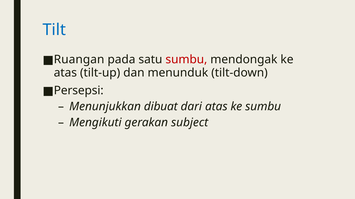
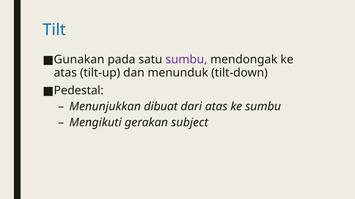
Ruangan: Ruangan -> Gunakan (79, 60)
sumbu colour: red -> purple (186, 60)
Persepsi: Persepsi -> Pedestal (79, 91)
